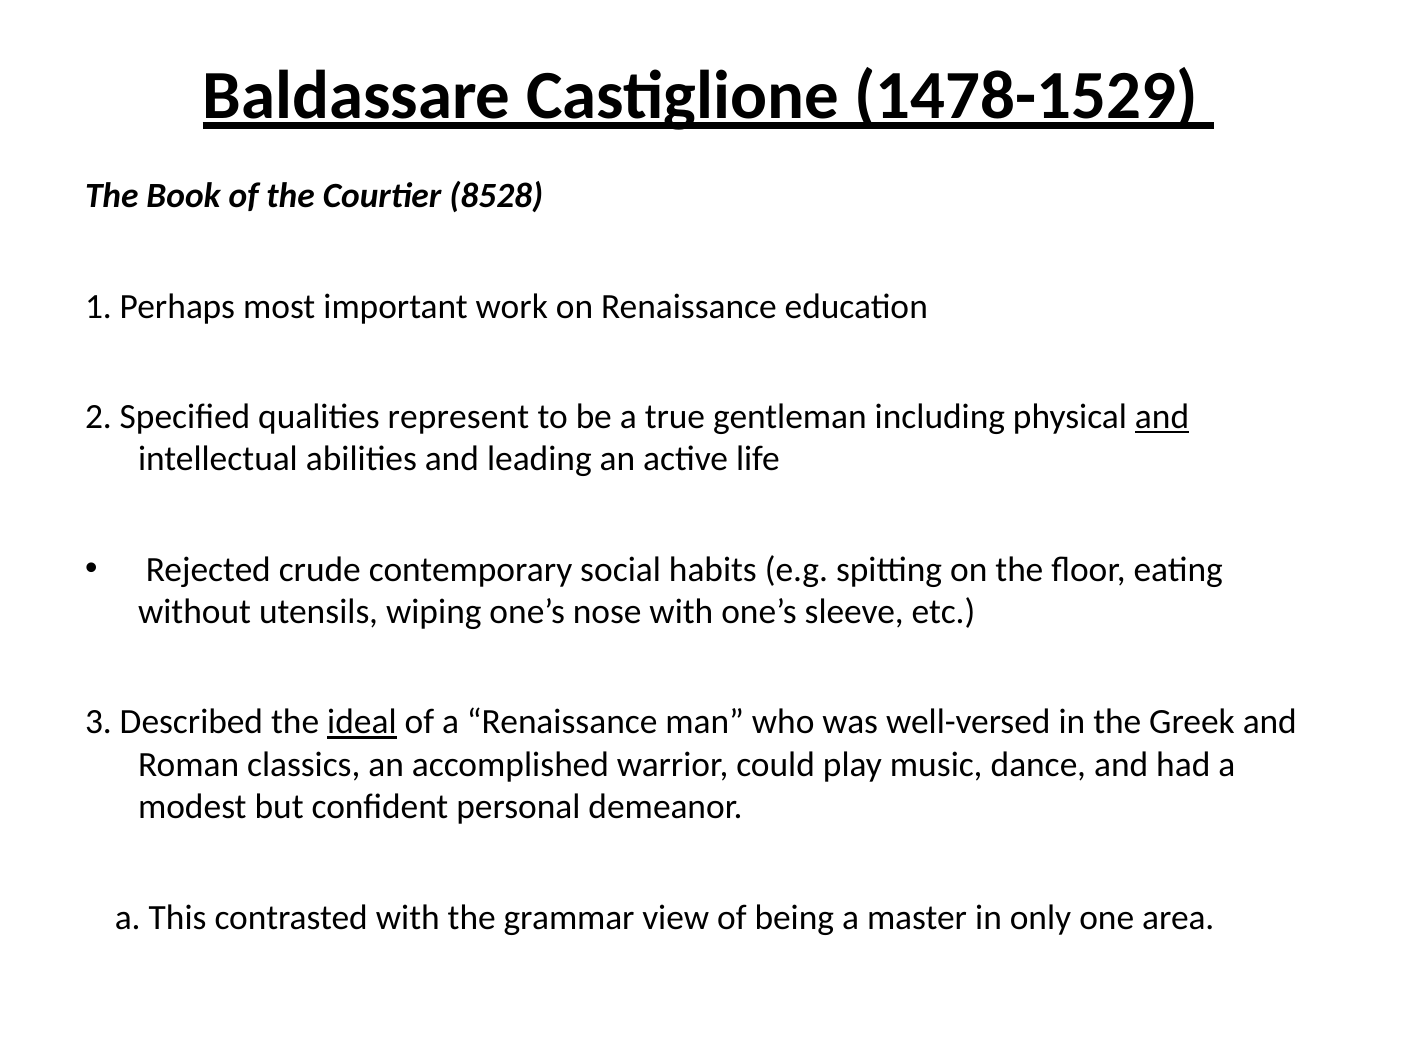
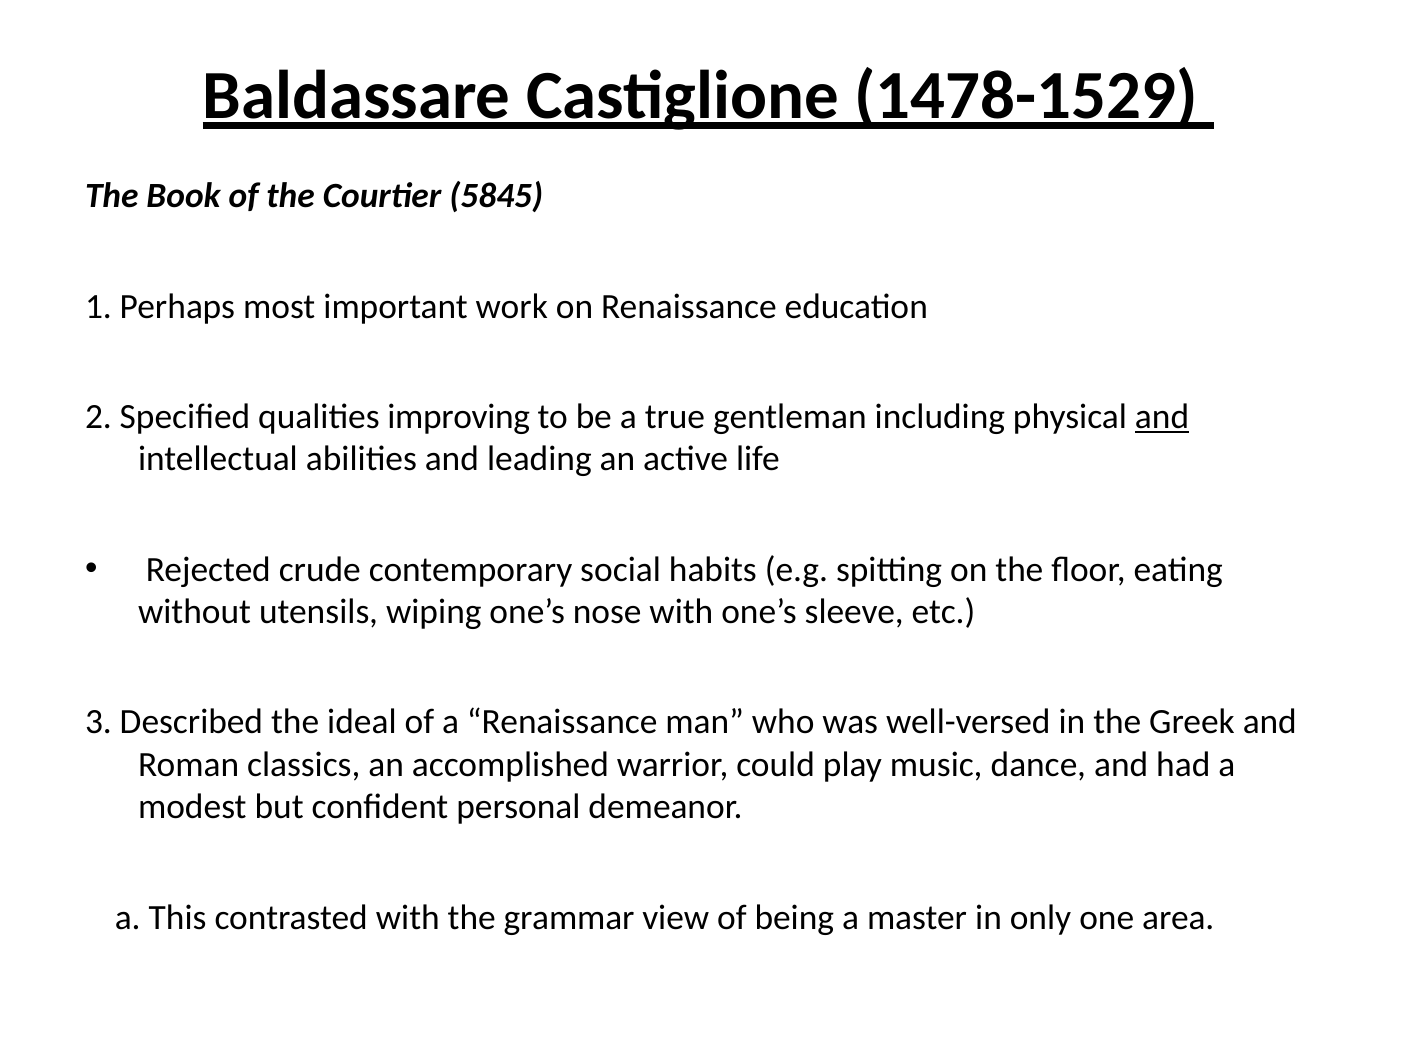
8528: 8528 -> 5845 (496, 196)
represent: represent -> improving (459, 417)
ideal underline: present -> none (362, 722)
